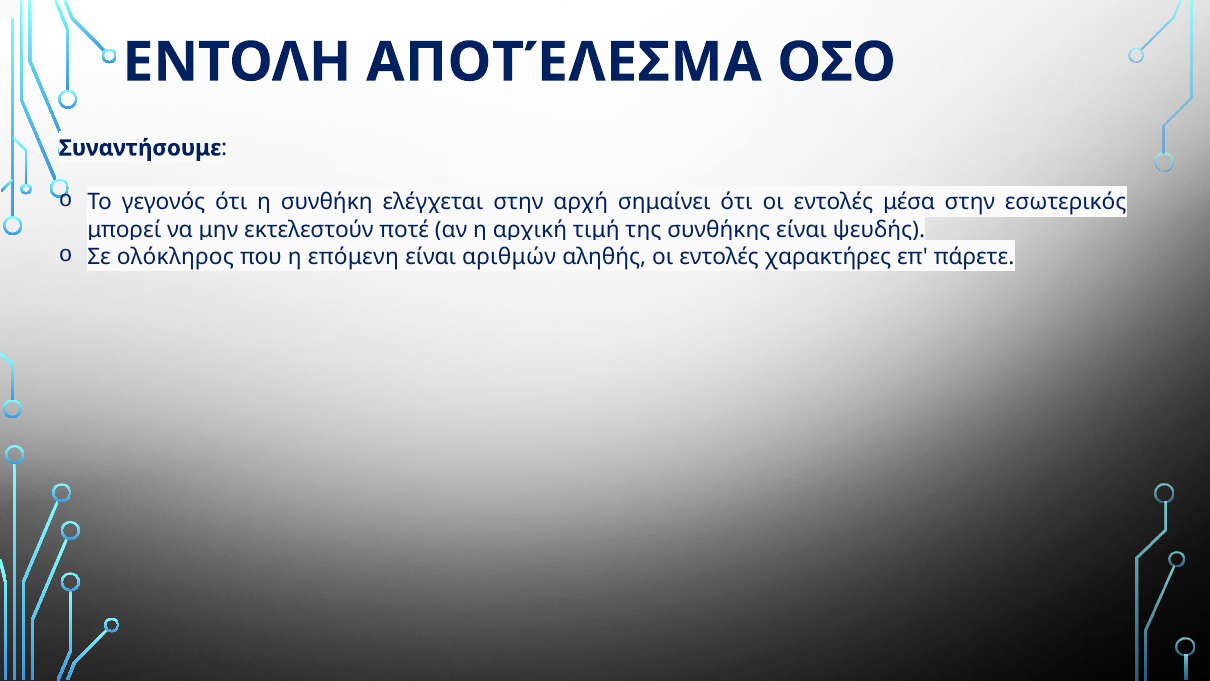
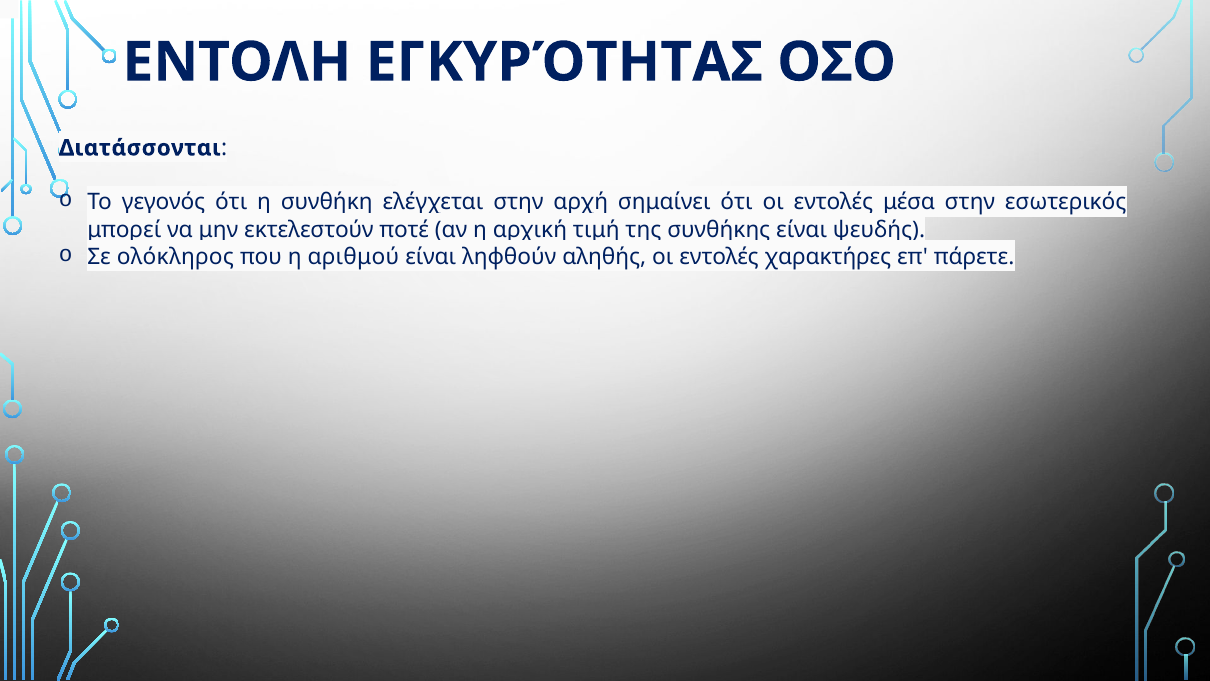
ΑΠΟΤΈΛΕΣΜΑ: ΑΠΟΤΈΛΕΣΜΑ -> ΕΓΚΥΡΌΤΗΤΑΣ (564, 62)
Συναντήσουμε: Συναντήσουμε -> Διατάσσονται (140, 148)
επόμενη: επόμενη -> αριθμού (353, 257)
αριθμών: αριθμών -> ληφθούν (509, 257)
